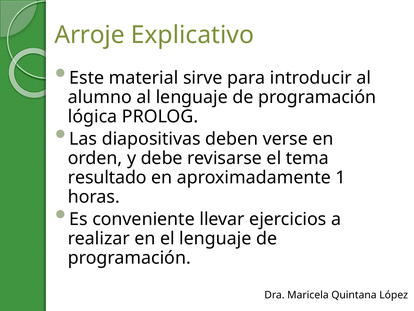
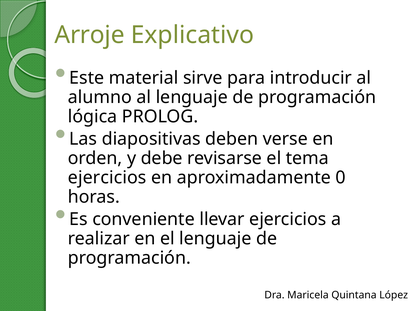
resultado: resultado -> ejercicios (107, 177)
1: 1 -> 0 (341, 177)
